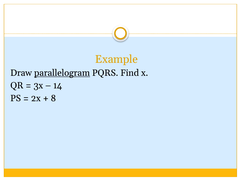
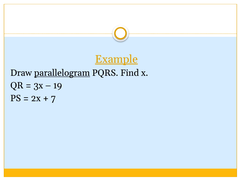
Example underline: none -> present (116, 59)
14: 14 -> 19 (58, 85)
8: 8 -> 7 (53, 98)
